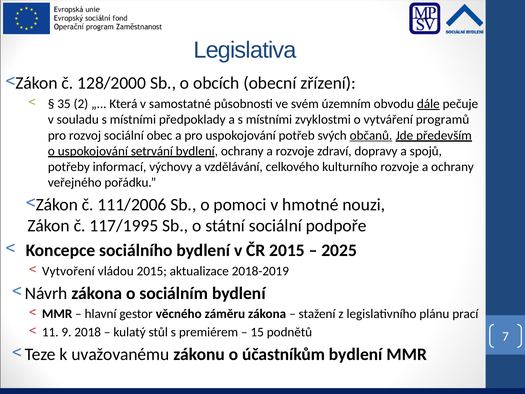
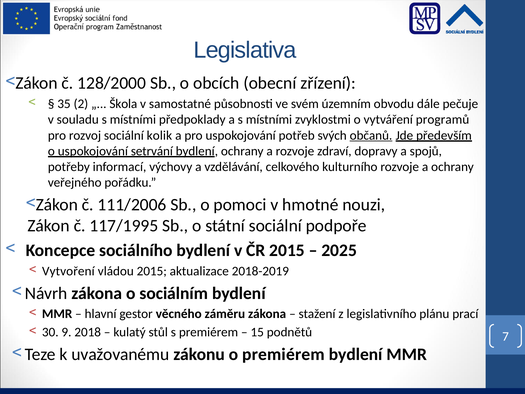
Která: Která -> Škola (123, 104)
dále underline: present -> none (428, 104)
obec: obec -> kolik (159, 135)
11: 11 -> 30 (50, 332)
o účastníkům: účastníkům -> premiérem (284, 354)
